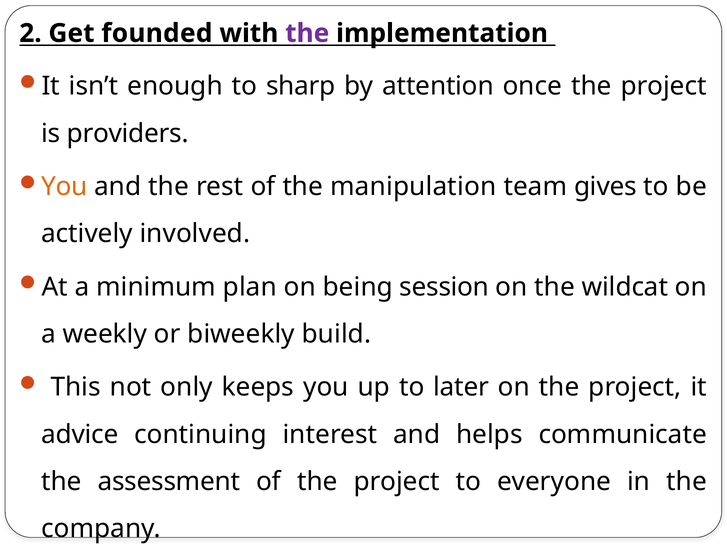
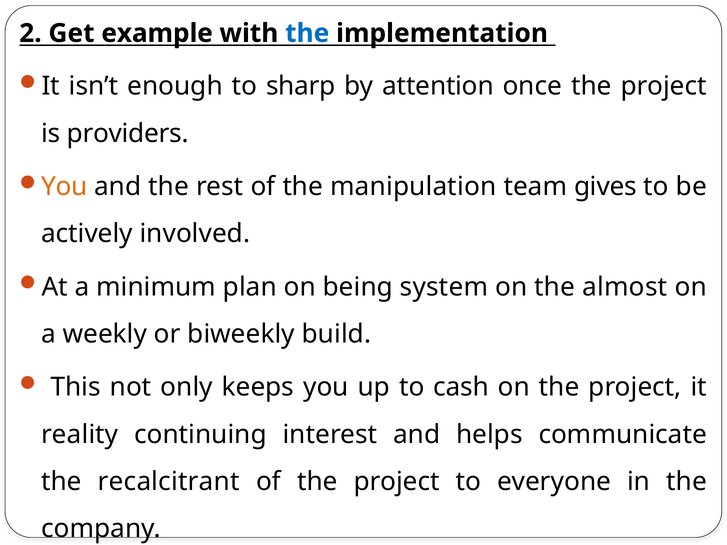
founded: founded -> example (157, 33)
the colour: purple -> blue (307, 33)
session: session -> system (444, 287)
wildcat: wildcat -> almost (625, 287)
later: later -> cash (461, 387)
advice: advice -> reality (80, 435)
assessment: assessment -> recalcitrant (169, 482)
